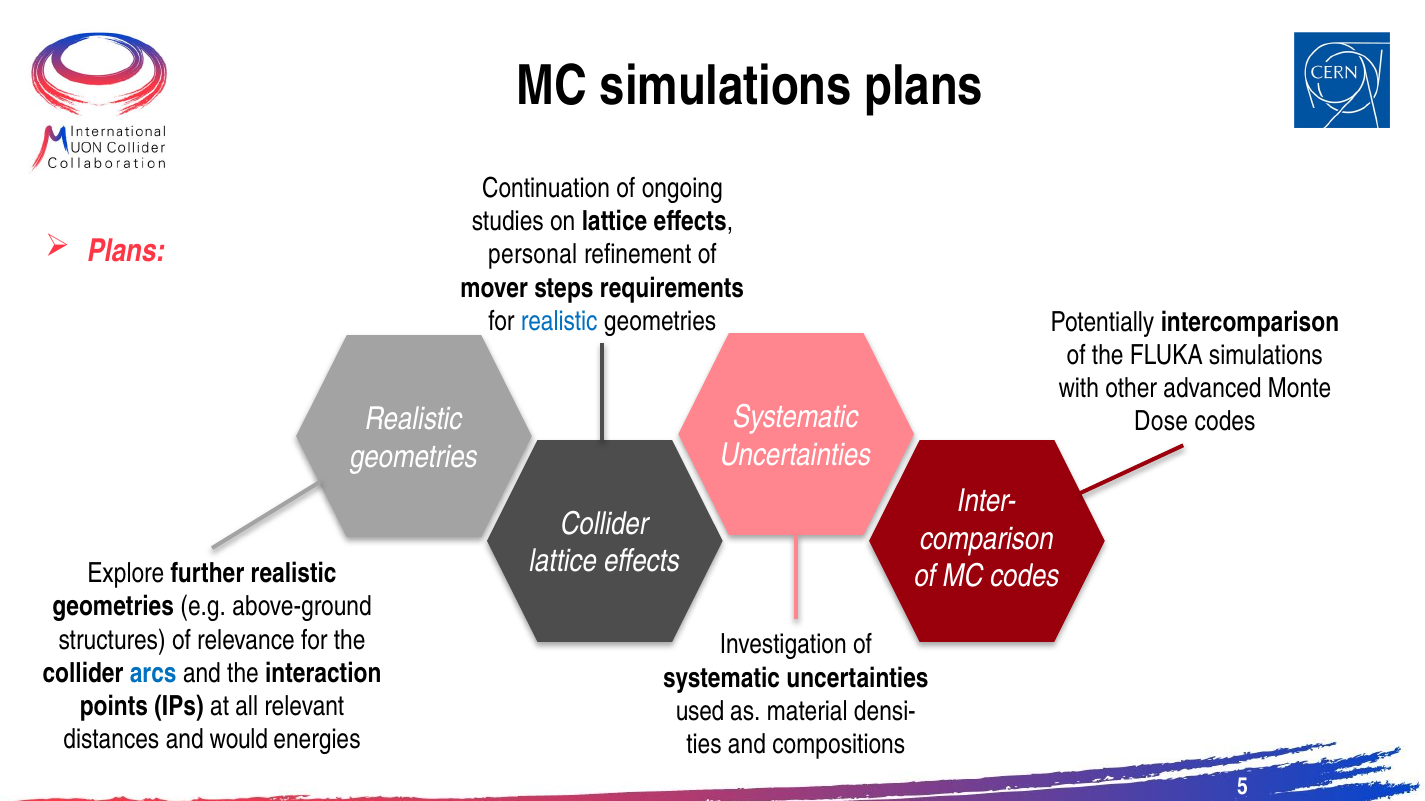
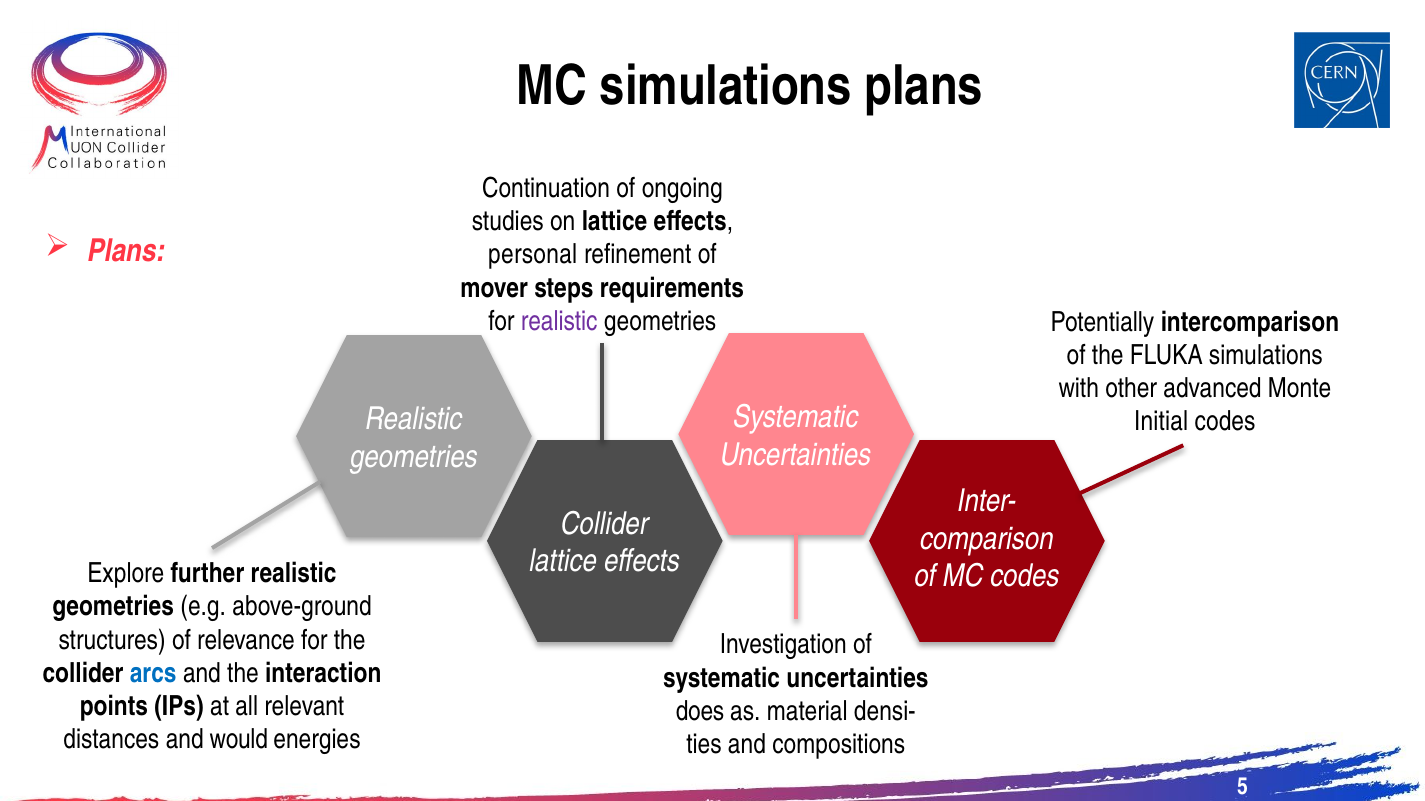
realistic colour: blue -> purple (559, 322)
Dose: Dose -> Initial (1161, 422)
used: used -> does (700, 712)
